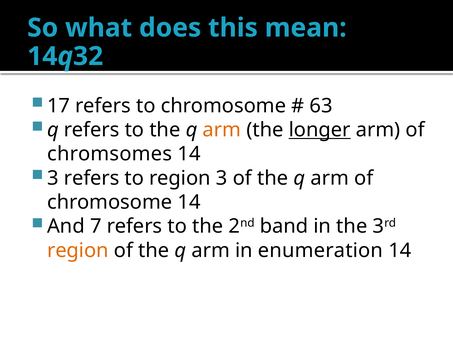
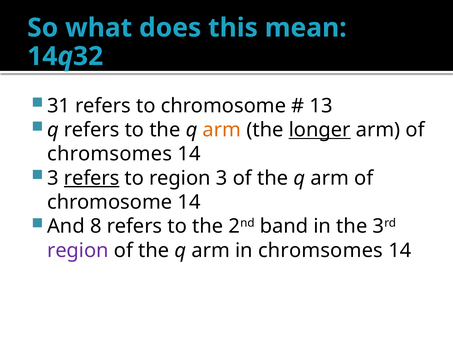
17: 17 -> 31 (59, 106)
63: 63 -> 13 (321, 106)
refers underline: none -> present (92, 178)
7: 7 -> 8 (96, 227)
region colour: orange -> purple (78, 251)
in enumeration: enumeration -> chromsomes (320, 251)
